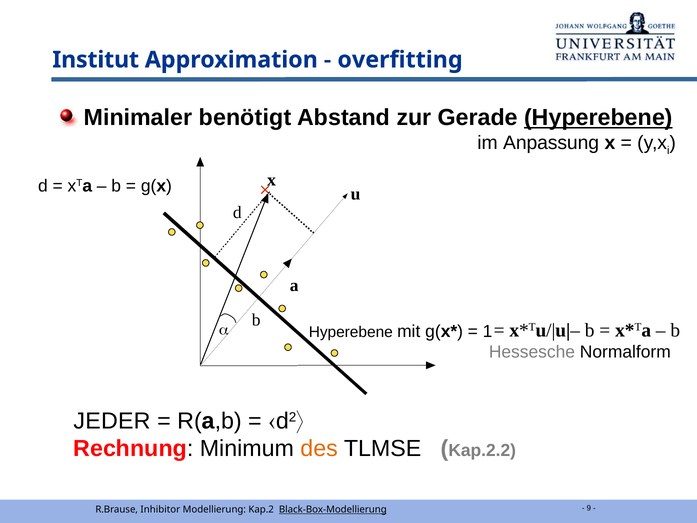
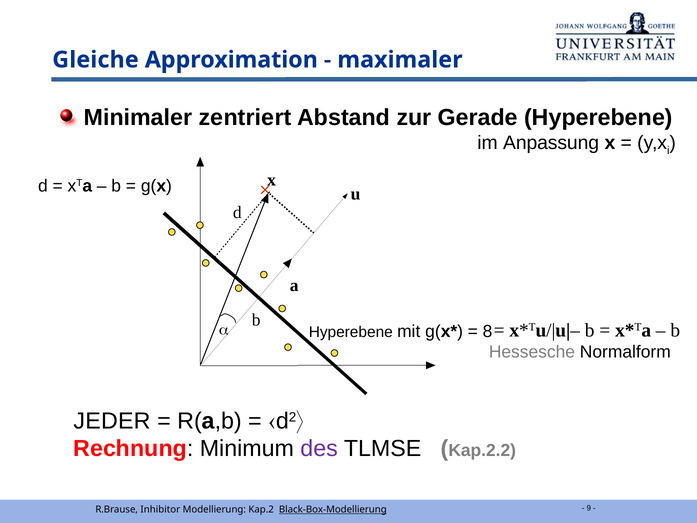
Institut: Institut -> Gleiche (95, 60)
overfitting: overfitting -> maximaler (400, 60)
benötigt: benötigt -> zentriert (245, 118)
Hyperebene underline: present -> none (598, 118)
1: 1 -> 8 (487, 331)
des colour: orange -> purple (319, 449)
